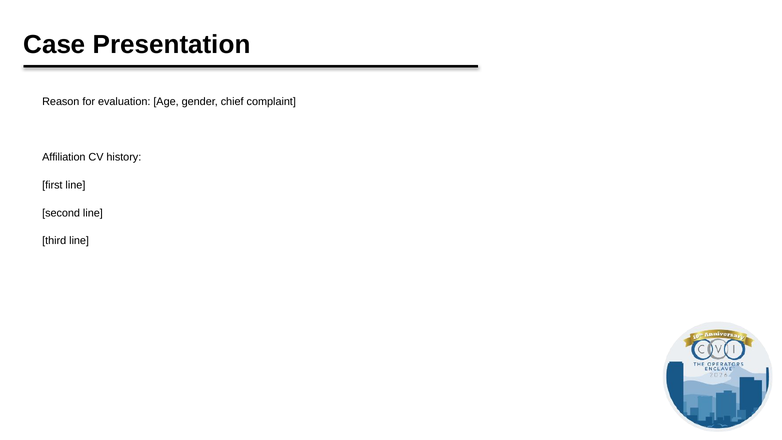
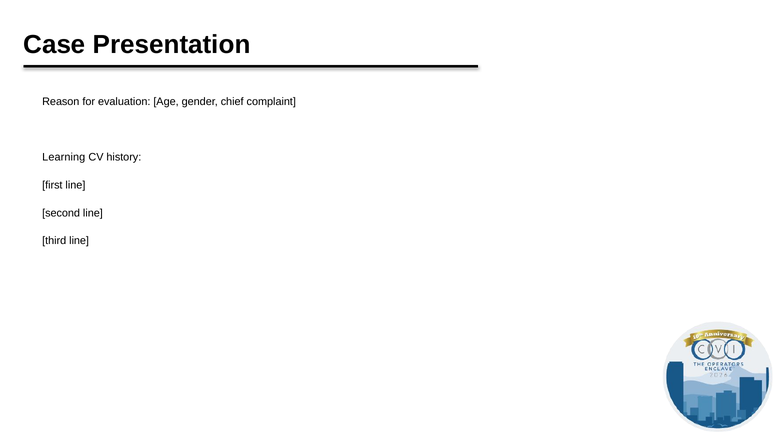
Affiliation: Affiliation -> Learning (64, 157)
